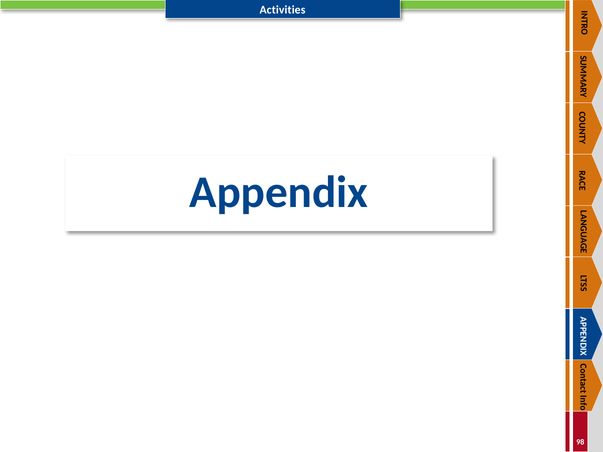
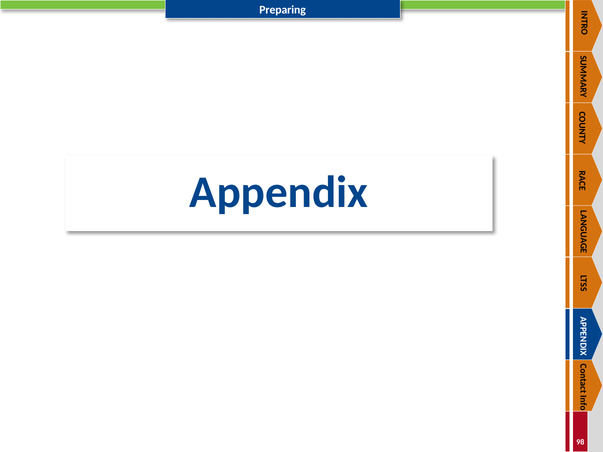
Activities: Activities -> Preparing (283, 10)
